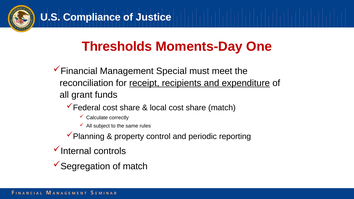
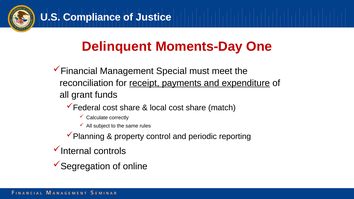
Thresholds: Thresholds -> Delinquent (117, 47)
recipients: recipients -> payments (182, 83)
of match: match -> online (135, 167)
